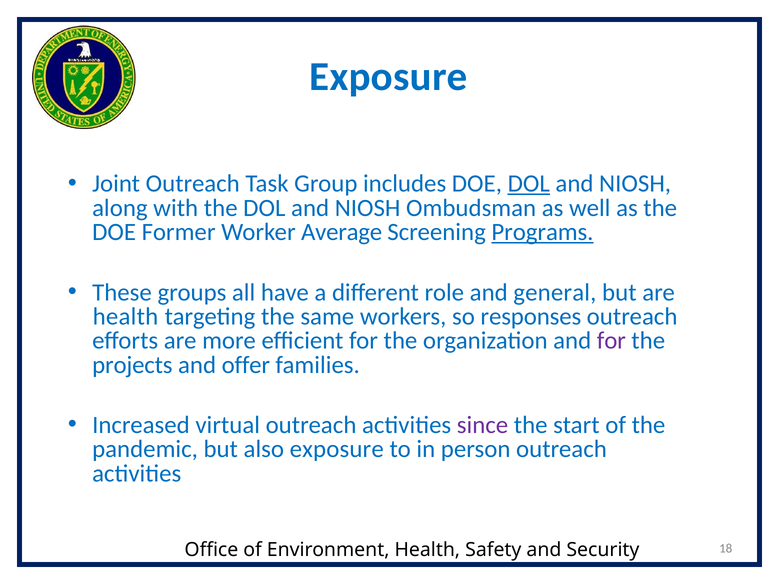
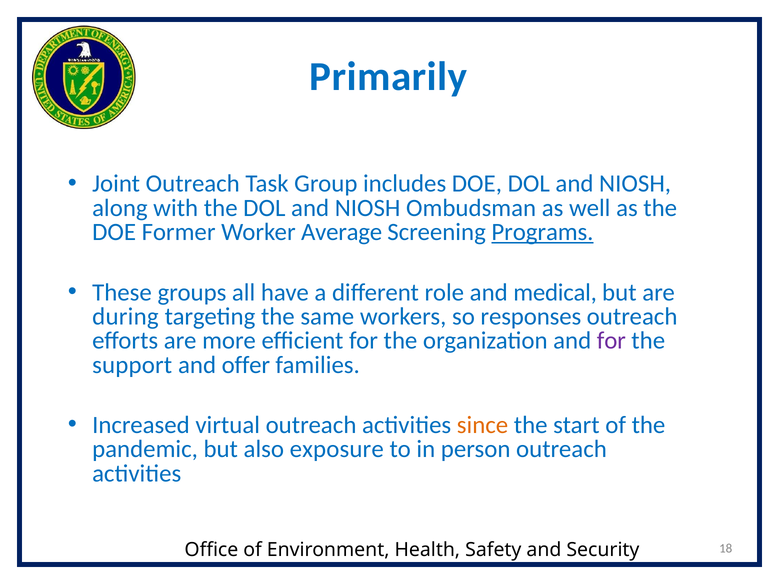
Exposure: Exposure -> Primarily (388, 77)
DOL underline: present -> none (529, 184)
general: general -> medical (555, 292)
health: health -> during (125, 317)
projects: projects -> support (132, 365)
since colour: purple -> orange (483, 425)
